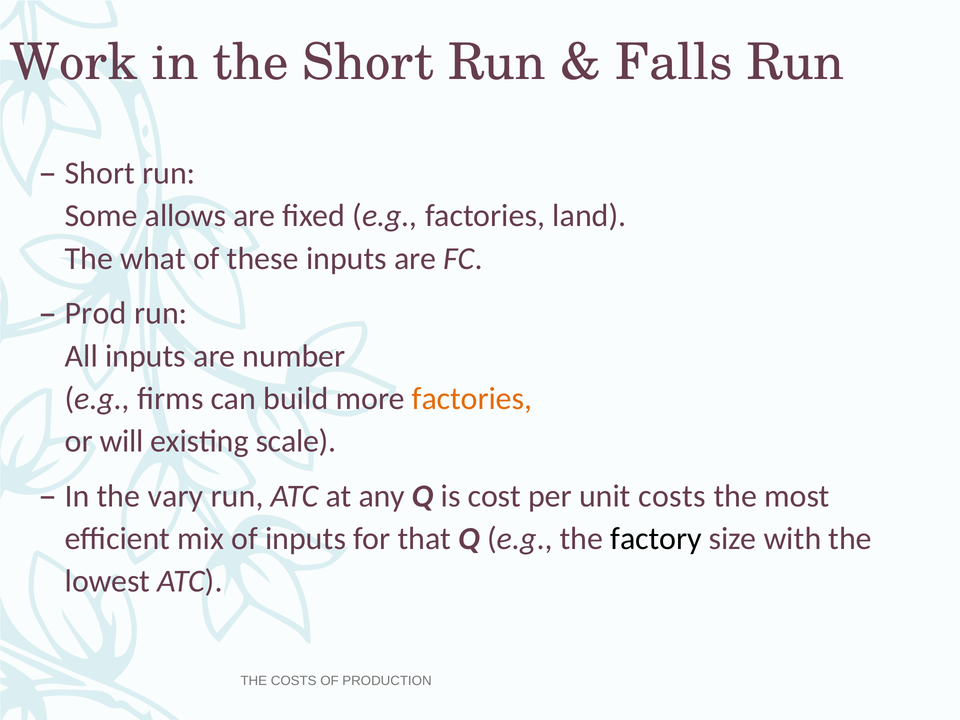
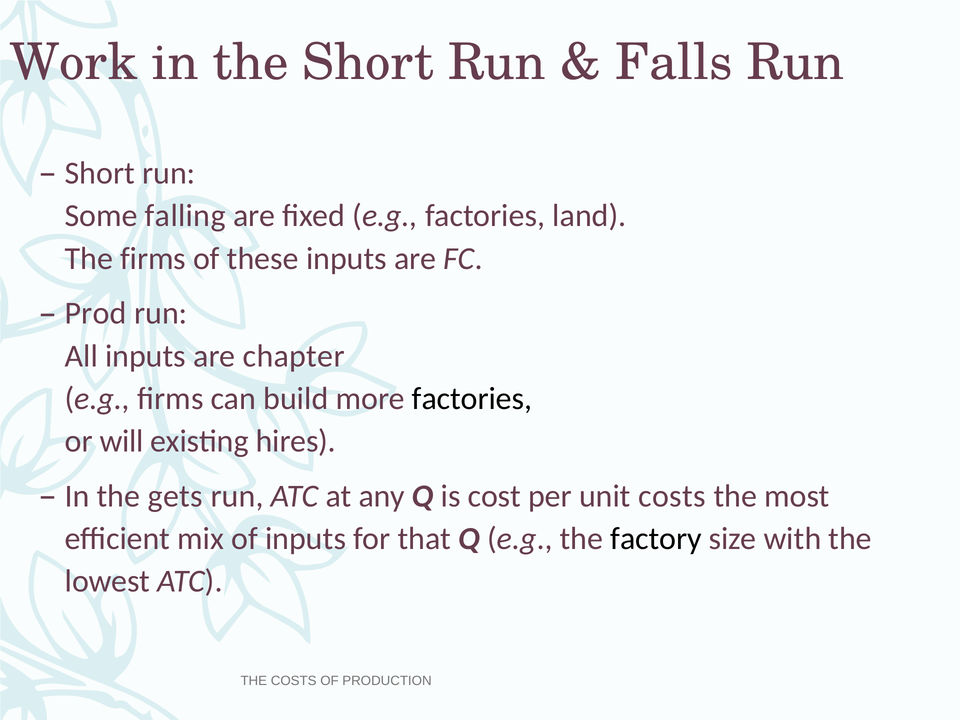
allows: allows -> falling (185, 216)
The what: what -> firms (153, 258)
number: number -> chapter (294, 356)
factories colour: orange -> black (472, 399)
scale: scale -> hires (296, 441)
vary: vary -> gets (175, 496)
